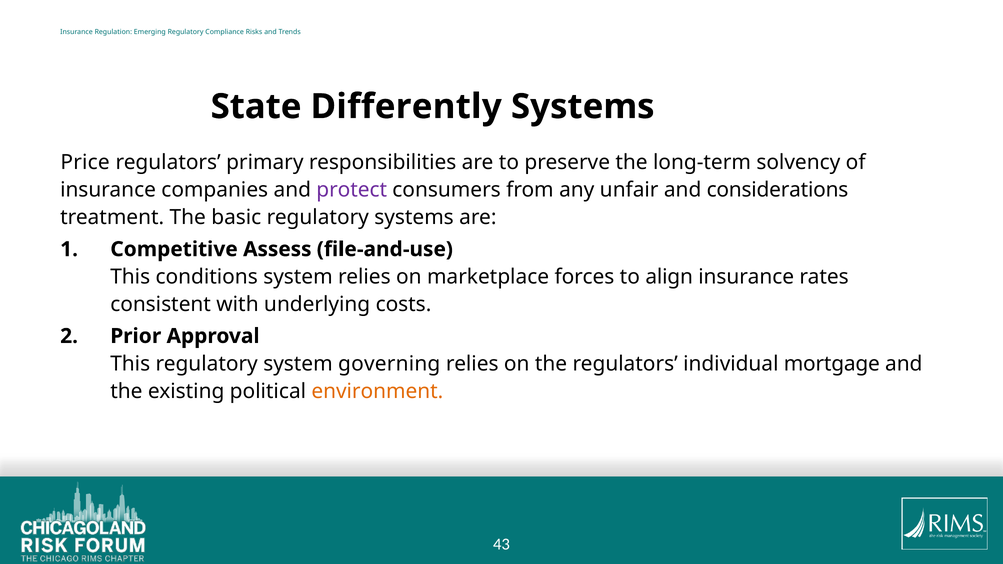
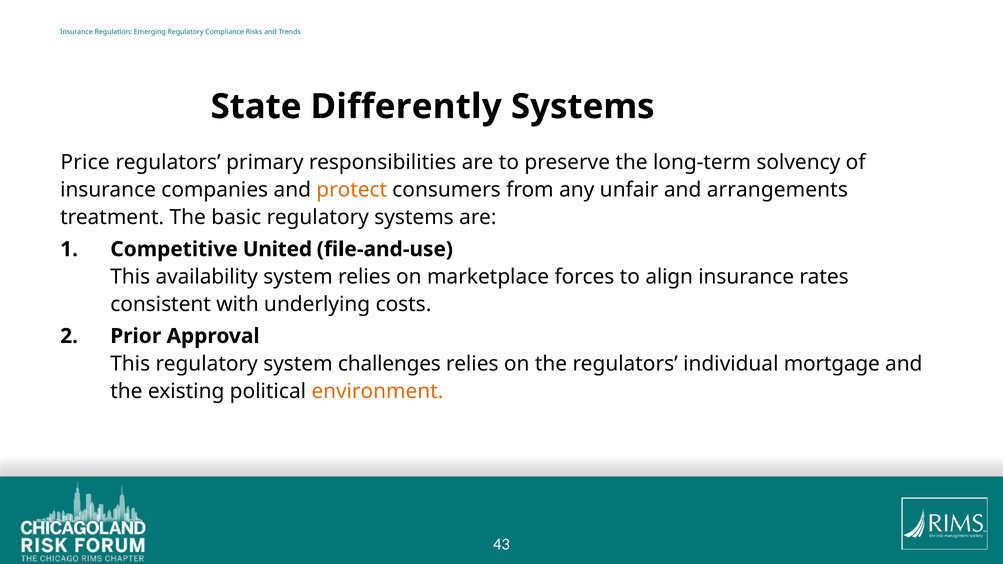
protect colour: purple -> orange (352, 190)
considerations: considerations -> arrangements (777, 190)
Assess: Assess -> United (277, 249)
conditions: conditions -> availability (207, 277)
governing: governing -> challenges (389, 364)
